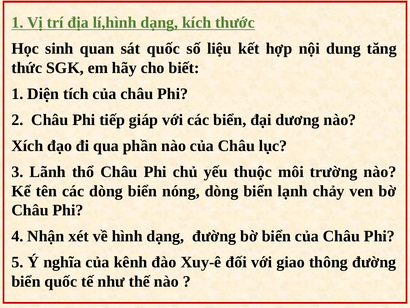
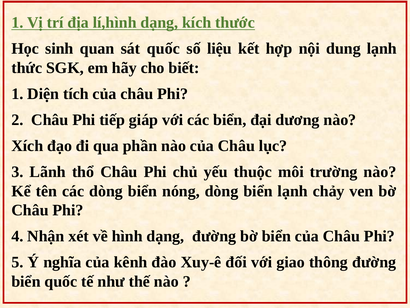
dung tăng: tăng -> lạnh (382, 49)
